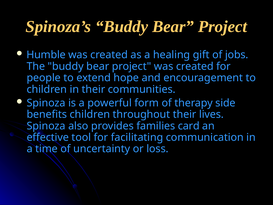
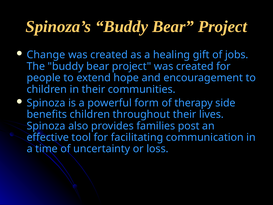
Humble: Humble -> Change (46, 55)
card: card -> post (189, 126)
